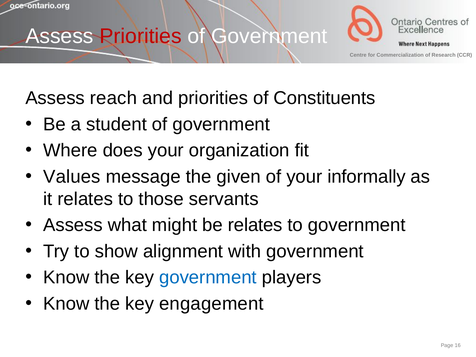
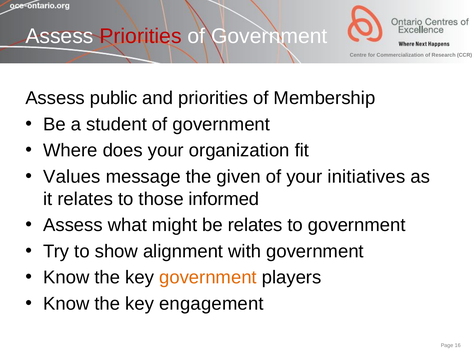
reach: reach -> public (114, 98)
Constituents: Constituents -> Membership (324, 98)
informally: informally -> initiatives (366, 177)
servants: servants -> informed (224, 199)
government colour: blue -> orange (208, 278)
